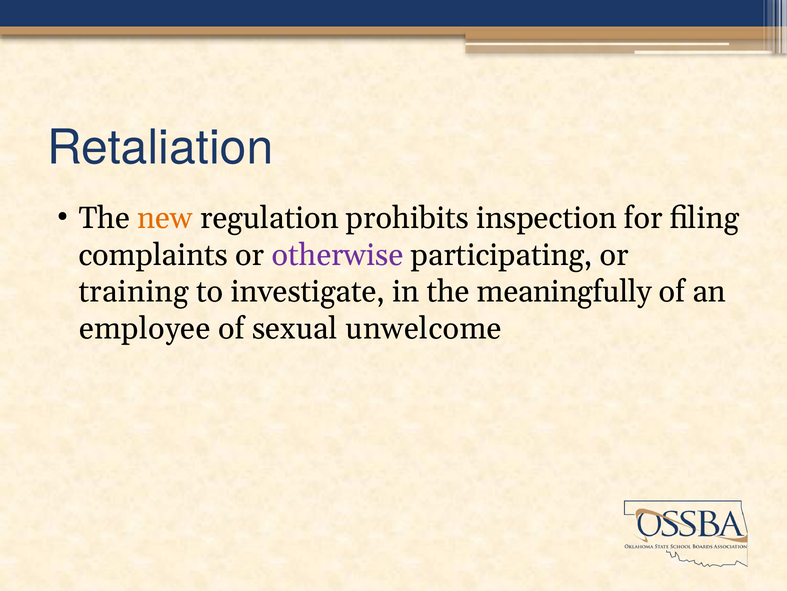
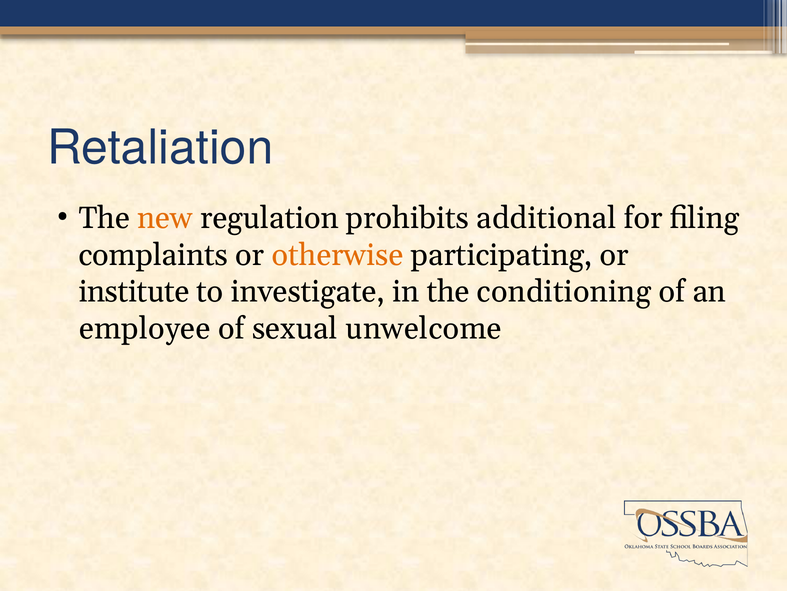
inspection: inspection -> additional (546, 218)
otherwise colour: purple -> orange (338, 255)
training: training -> institute (134, 291)
meaningfully: meaningfully -> conditioning (564, 291)
